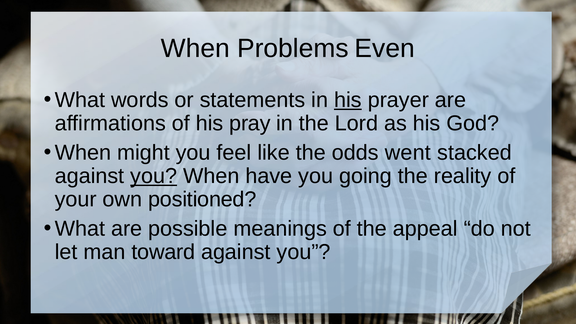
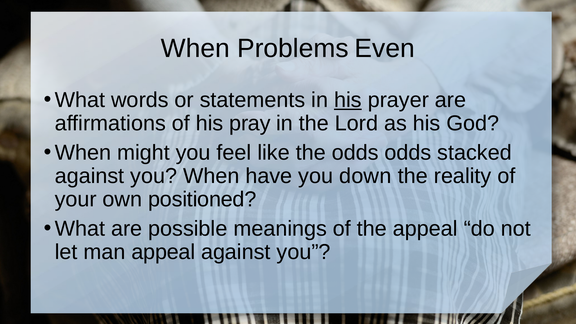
odds went: went -> odds (408, 153)
you underline: present -> none (154, 176)
going: going -> down (365, 176)
man toward: toward -> appeal (163, 252)
